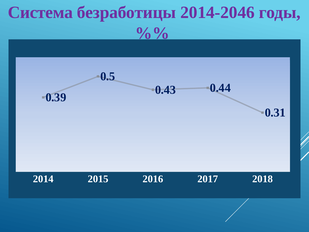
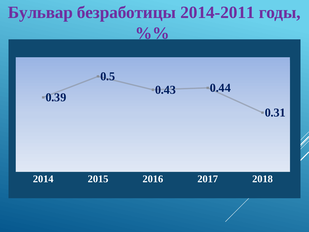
Система: Система -> Бульвар (40, 12)
2014-2046: 2014-2046 -> 2014-2011 (218, 12)
